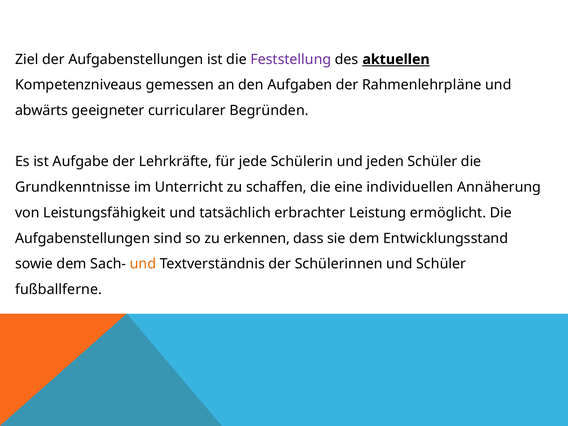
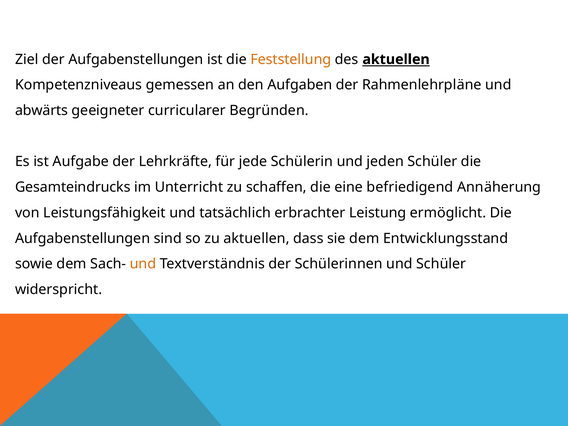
Feststellung colour: purple -> orange (291, 59)
Grundkenntnisse: Grundkenntnisse -> Gesamteindrucks (73, 187)
individuellen: individuellen -> befriedigend (410, 187)
zu erkennen: erkennen -> aktuellen (257, 238)
fußballferne: fußballferne -> widerspricht (59, 289)
